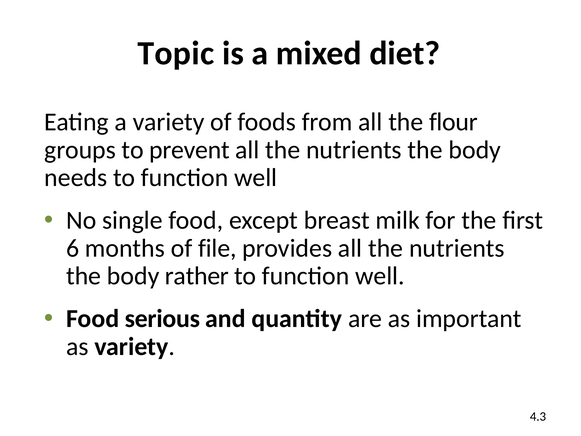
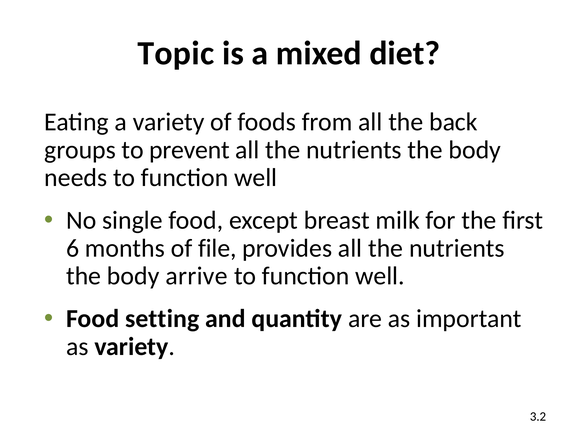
flour: flour -> back (453, 122)
rather: rather -> arrive (197, 276)
serious: serious -> setting (162, 318)
4.3: 4.3 -> 3.2 (538, 416)
